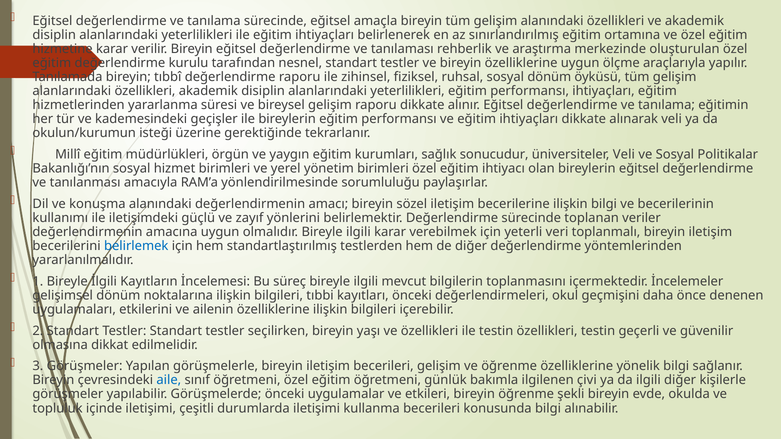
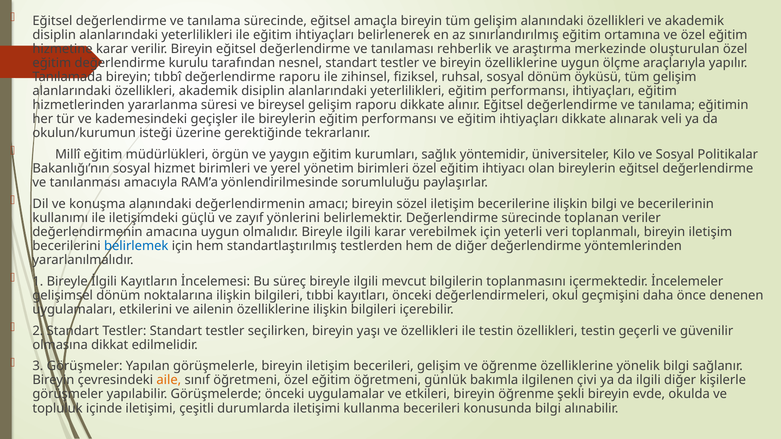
sonucudur: sonucudur -> yöntemidir (494, 155)
üniversiteler Veli: Veli -> Kilo (624, 155)
aile colour: blue -> orange (169, 380)
